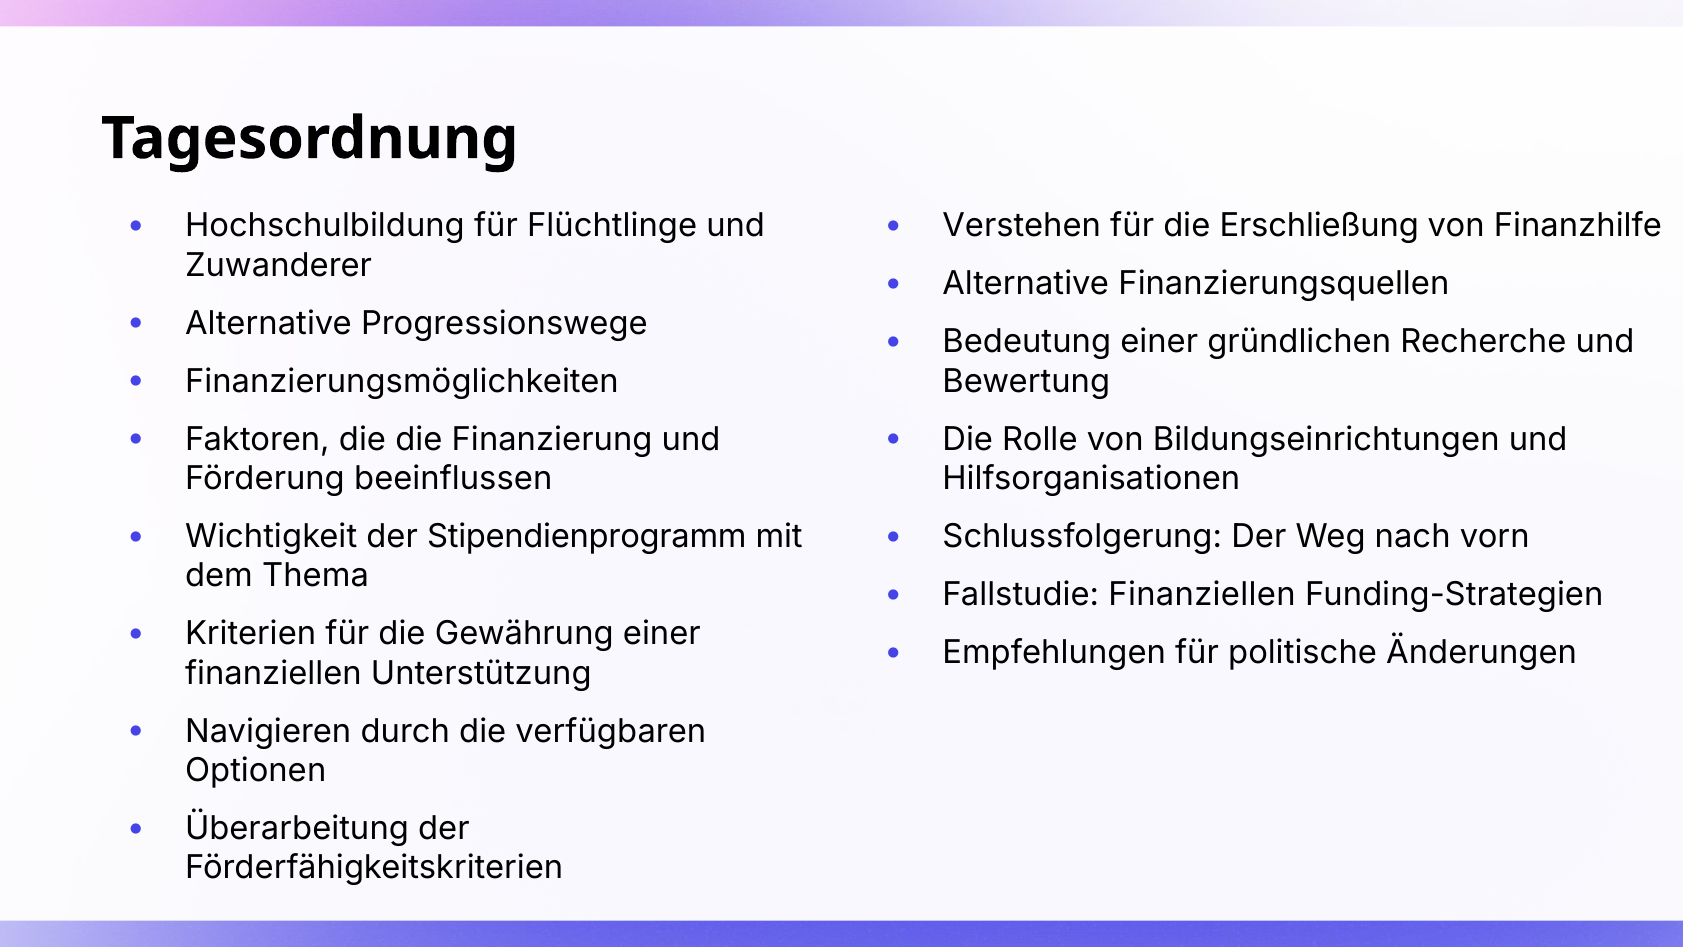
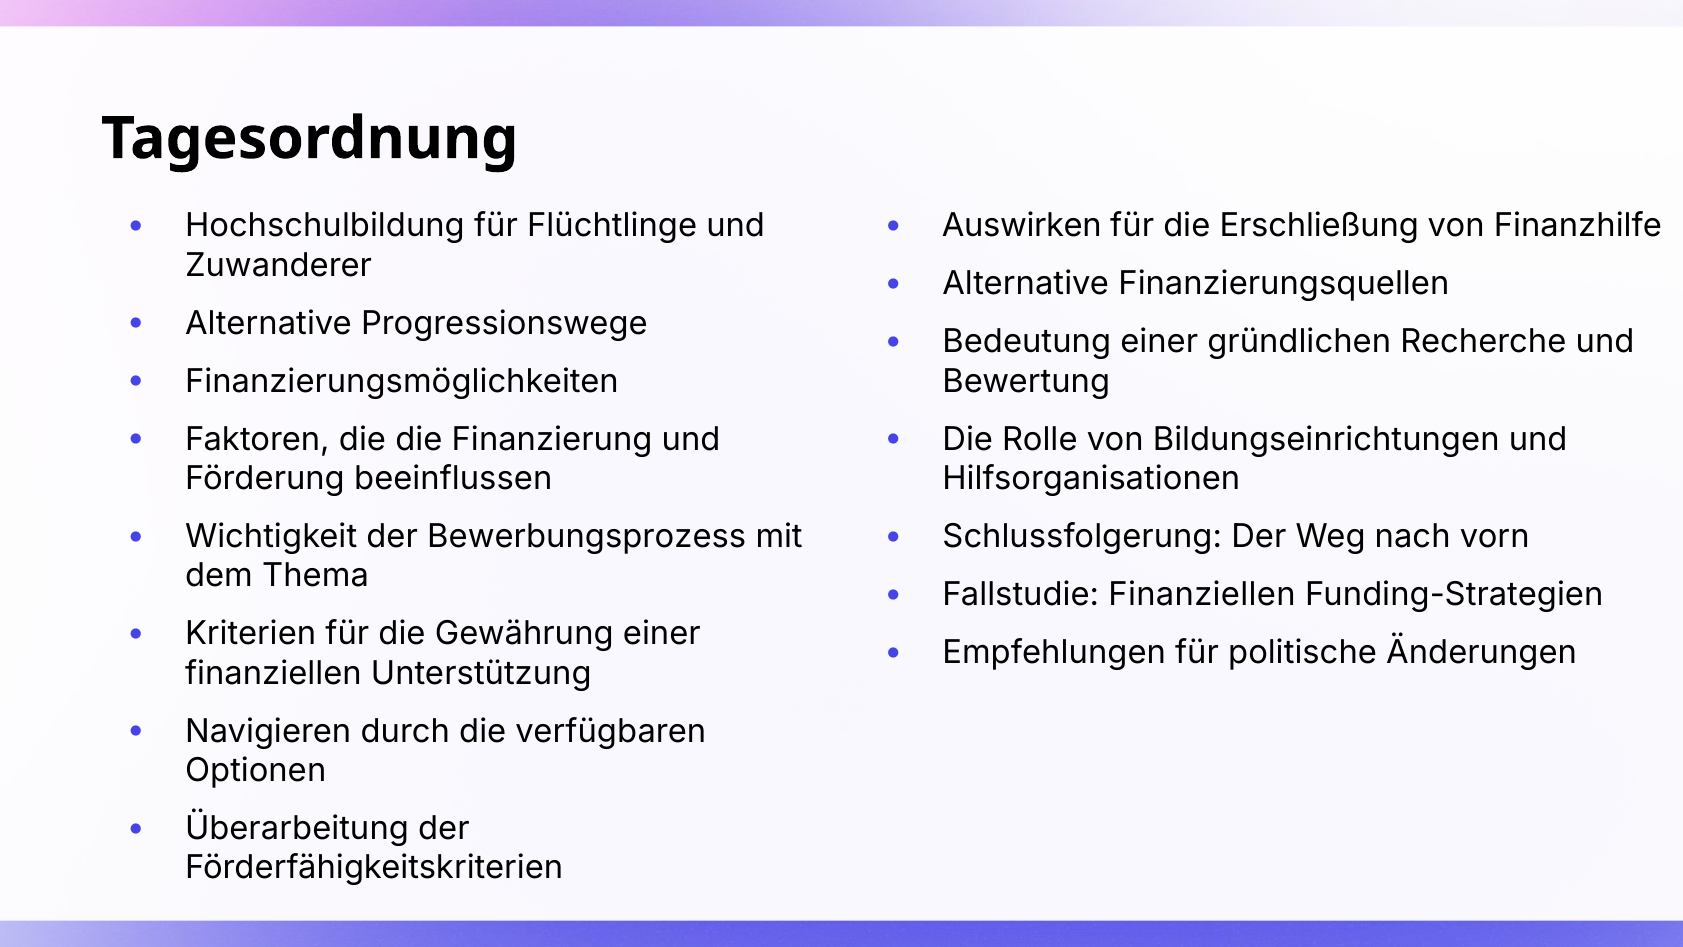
Verstehen: Verstehen -> Auswirken (1022, 226)
Stipendienprogramm: Stipendienprogramm -> Bewerbungsprozess (587, 537)
